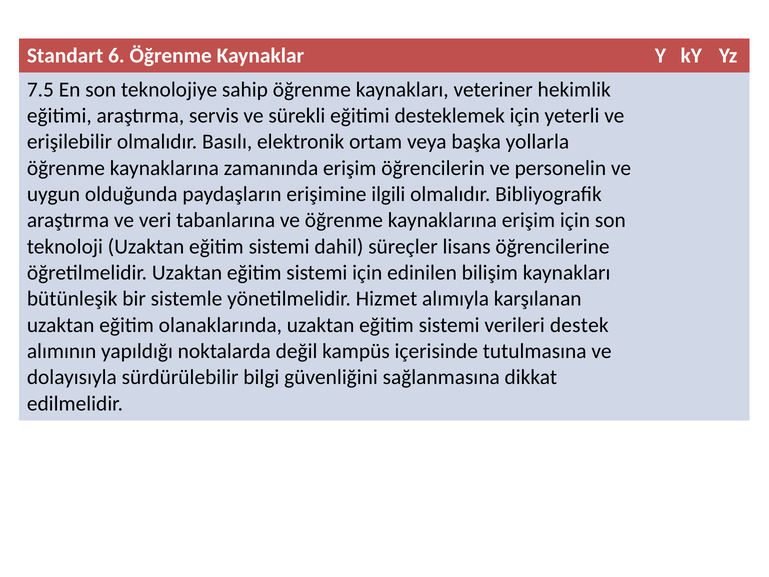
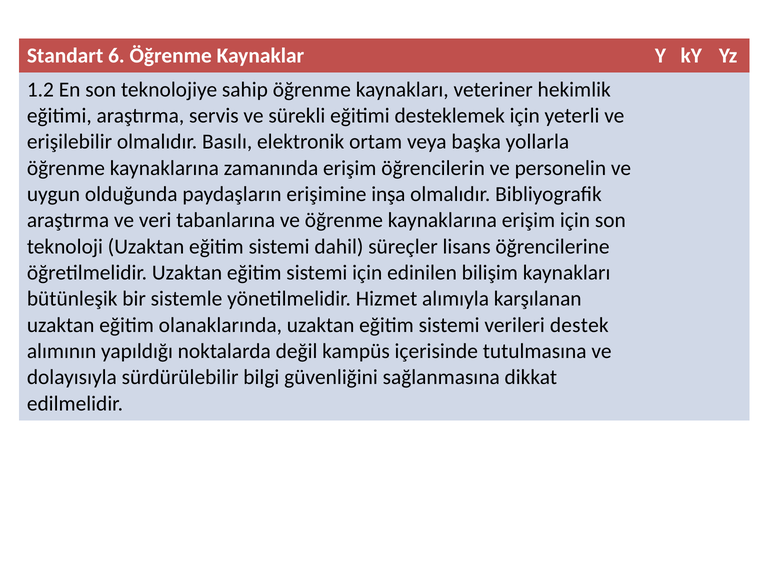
7.5: 7.5 -> 1.2 (40, 89)
ilgili: ilgili -> inşa (388, 194)
